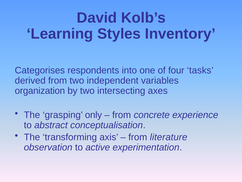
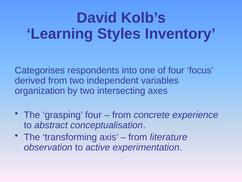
tasks: tasks -> focus (200, 70)
grasping only: only -> four (93, 115)
